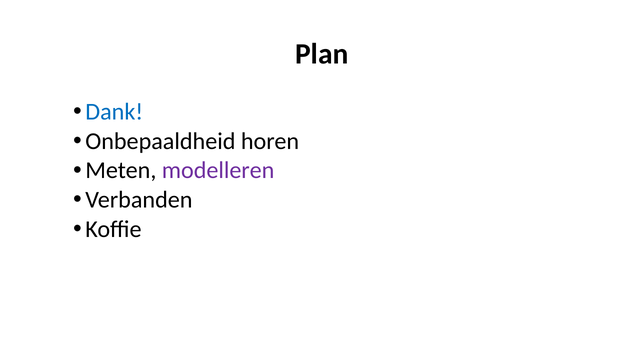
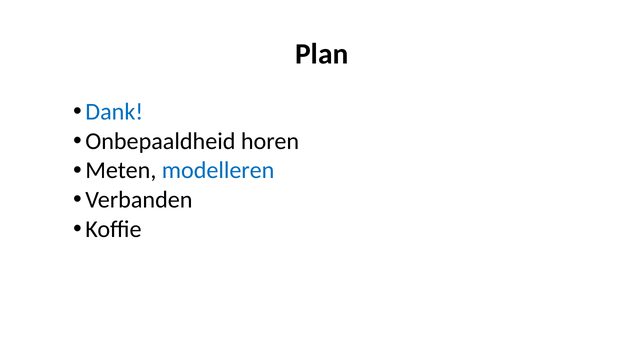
modelleren colour: purple -> blue (218, 171)
